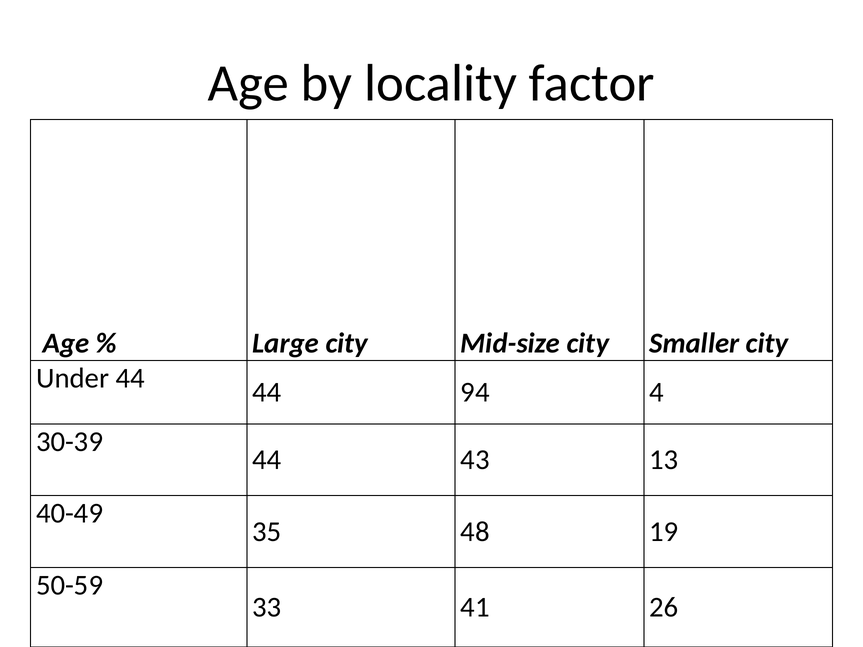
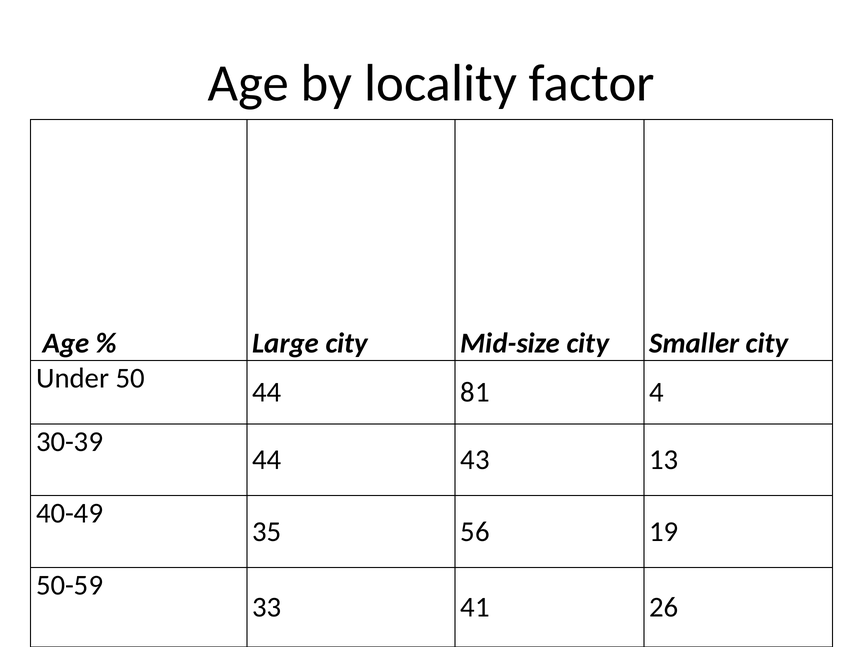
Under 44: 44 -> 50 (130, 379)
94: 94 -> 81 (475, 393)
48: 48 -> 56 (475, 532)
